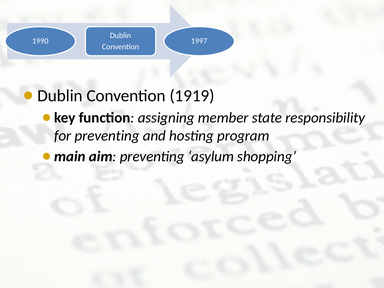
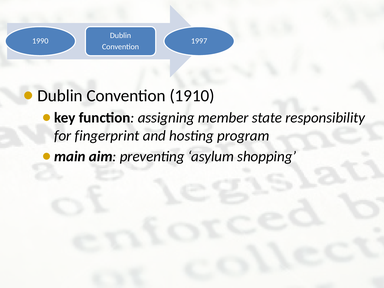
1919: 1919 -> 1910 (192, 96)
for preventing: preventing -> fingerprint (107, 136)
